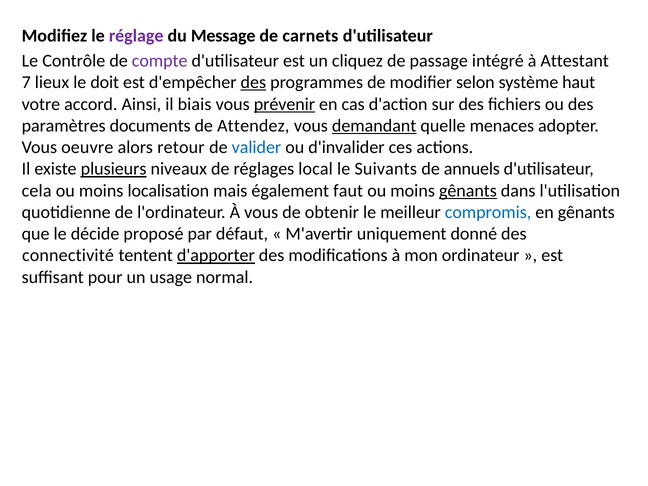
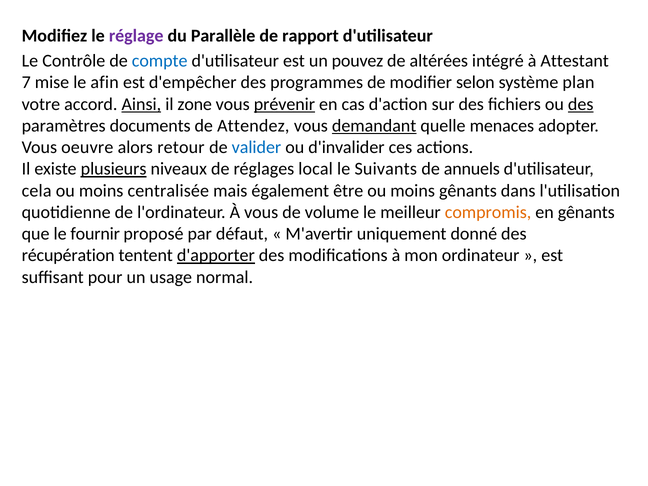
Message: Message -> Parallèle (223, 36)
carnets: carnets -> rapport (311, 36)
compte colour: purple -> blue (160, 61)
cliquez: cliquez -> pouvez (358, 61)
passage: passage -> altérées (439, 61)
lieux: lieux -> mise (52, 82)
doit: doit -> afin (105, 82)
des underline: present -> none (253, 82)
haut: haut -> plan (579, 82)
Ainsi underline: none -> present (141, 104)
biais: biais -> zone (195, 104)
des underline: none -> present (581, 104)
localisation: localisation -> centralisée (168, 191)
faut: faut -> être (348, 191)
gênants underline: present -> none (468, 191)
obtenir: obtenir -> volume (332, 212)
compromis colour: blue -> orange (488, 212)
décide: décide -> fournir (95, 234)
connectivité: connectivité -> récupération (68, 256)
